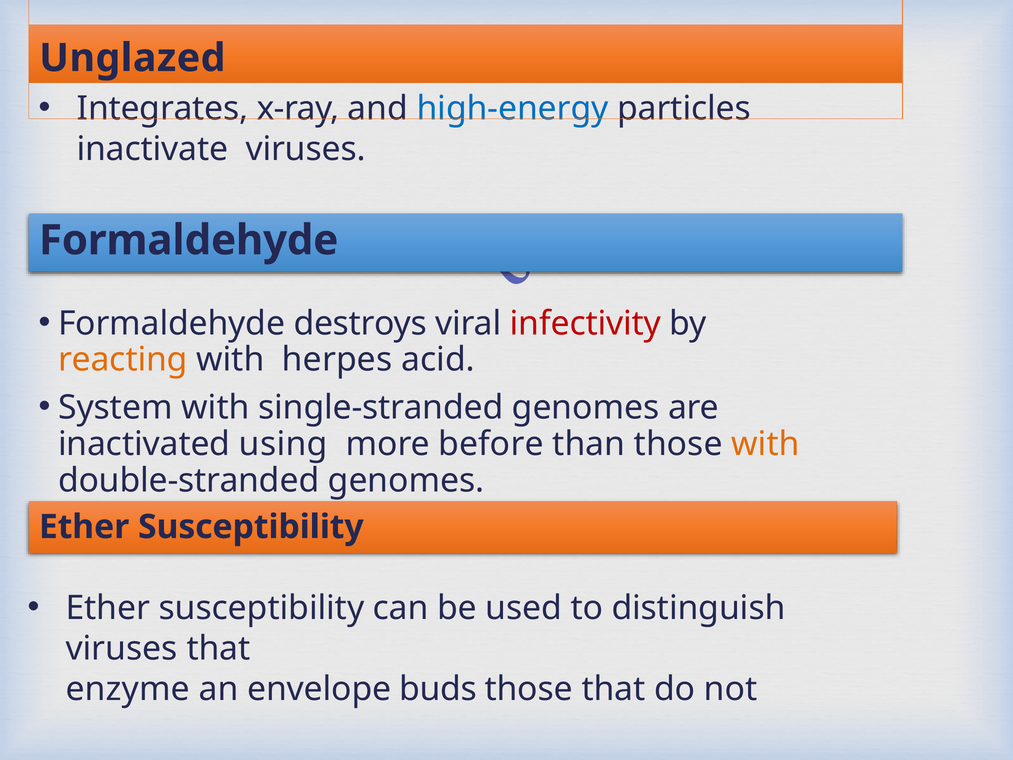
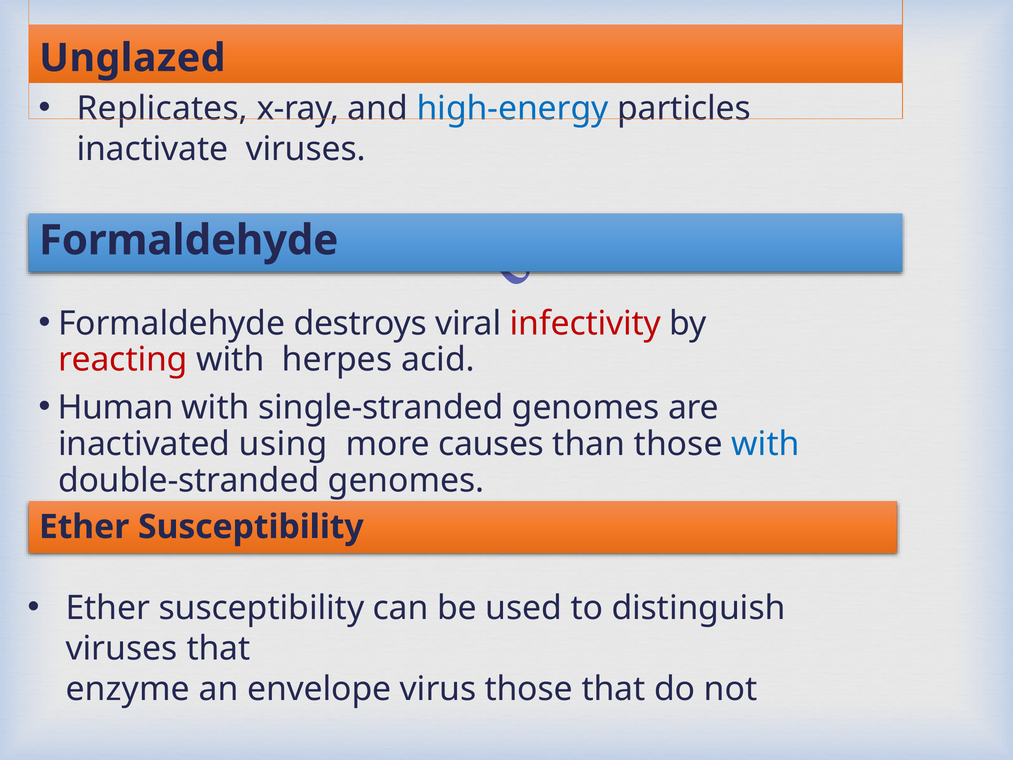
Integrates: Integrates -> Replicates (162, 109)
reacting colour: orange -> red (123, 360)
System: System -> Human (116, 408)
before: before -> causes (491, 444)
with colour: orange -> blue (766, 444)
buds: buds -> virus (438, 689)
